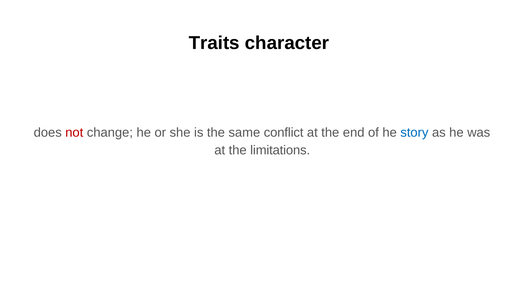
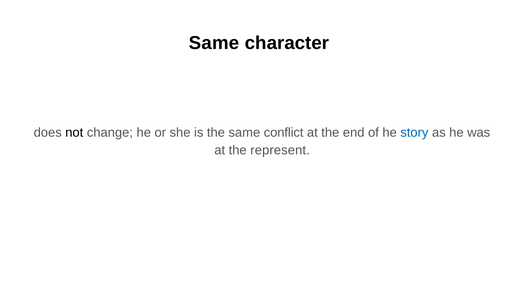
Traits: Traits -> Same (214, 43)
not colour: red -> black (74, 133)
limitations: limitations -> represent (280, 151)
